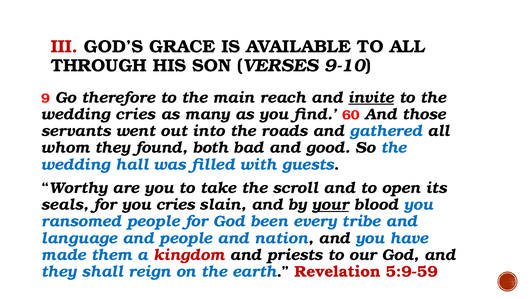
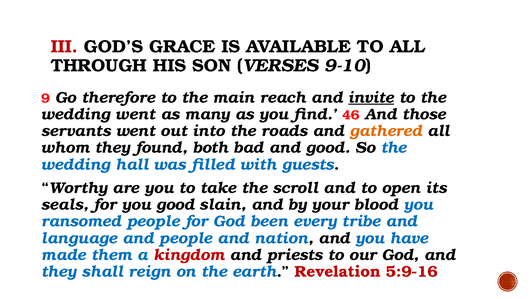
wedding cries: cries -> went (135, 114)
60: 60 -> 46 (351, 115)
gathered colour: blue -> orange (386, 131)
you cries: cries -> good (175, 205)
your underline: present -> none (330, 205)
5:9-59: 5:9-59 -> 5:9-16 (412, 272)
